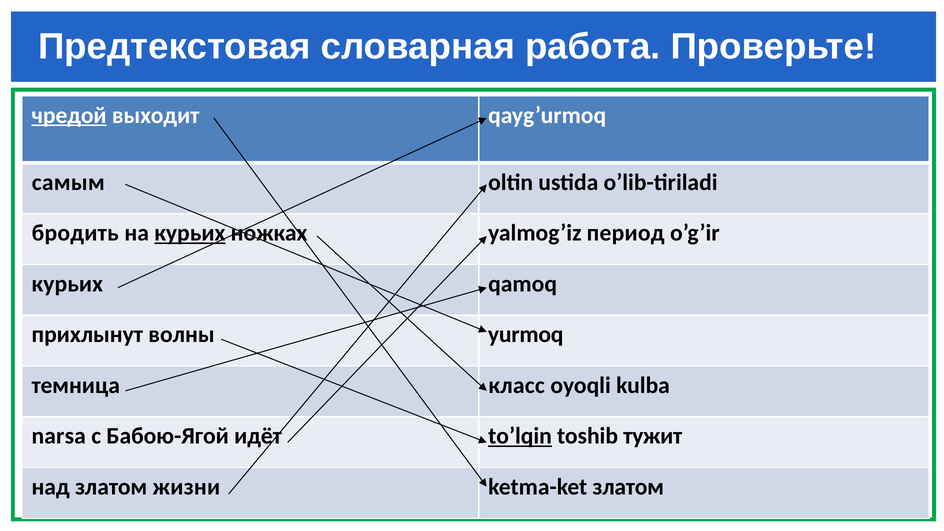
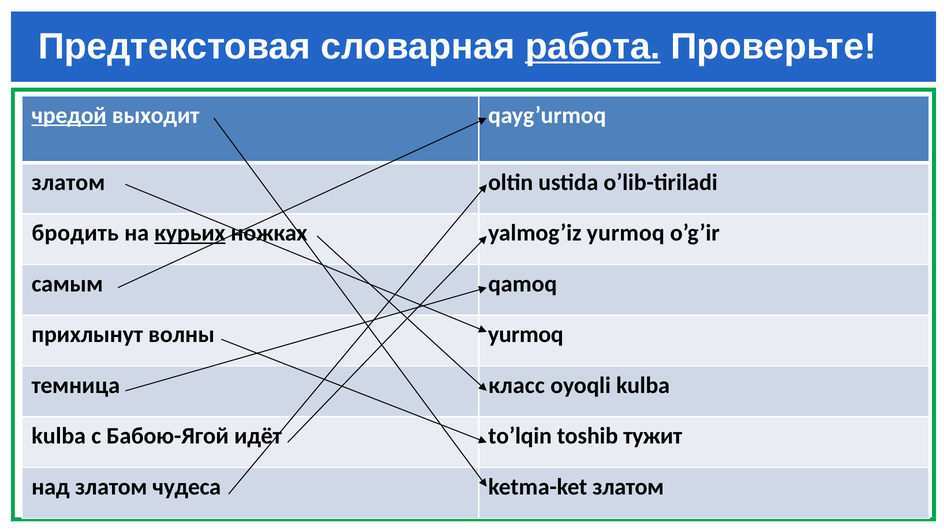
работа underline: none -> present (593, 47)
самым: самым -> златом (68, 182)
yalmog’iz период: период -> yurmoq (626, 233)
курьих: курьих -> самым (67, 284)
narsa: narsa -> kulba (59, 436)
to’lqin underline: present -> none (520, 436)
златом жизни: жизни -> чудеса (187, 487)
